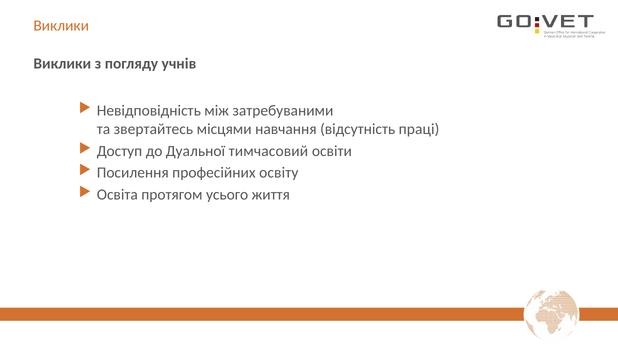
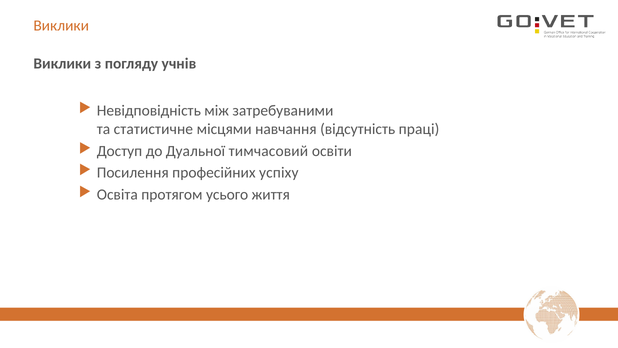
звертайтесь: звертайтесь -> статистичне (153, 129)
освіту: освіту -> успіху (279, 172)
